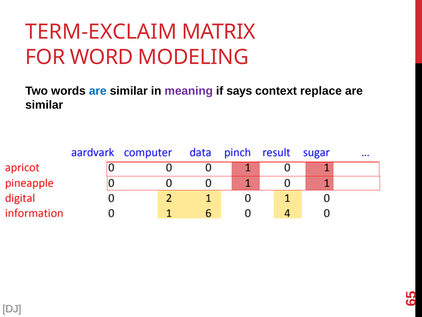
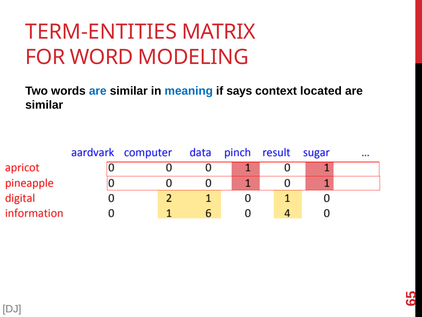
TERM-EXCLAIM: TERM-EXCLAIM -> TERM-ENTITIES (101, 32)
meaning colour: purple -> blue (189, 91)
replace: replace -> located (321, 91)
